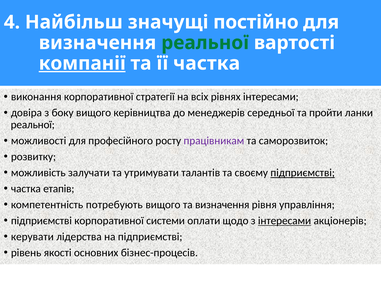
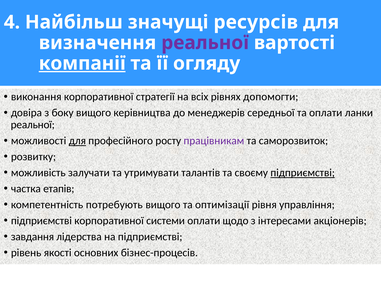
постійно: постійно -> ресурсів (256, 22)
реальної colour: green -> purple (205, 43)
її частка: частка -> огляду (207, 63)
рівнях інтересами: інтересами -> допомогти (271, 97)
та пройти: пройти -> оплати (326, 113)
для underline: none -> present (77, 141)
та визначення: визначення -> оптимізації (222, 205)
інтересами underline: present -> none (285, 221)
керувати: керувати -> завдання (32, 237)
